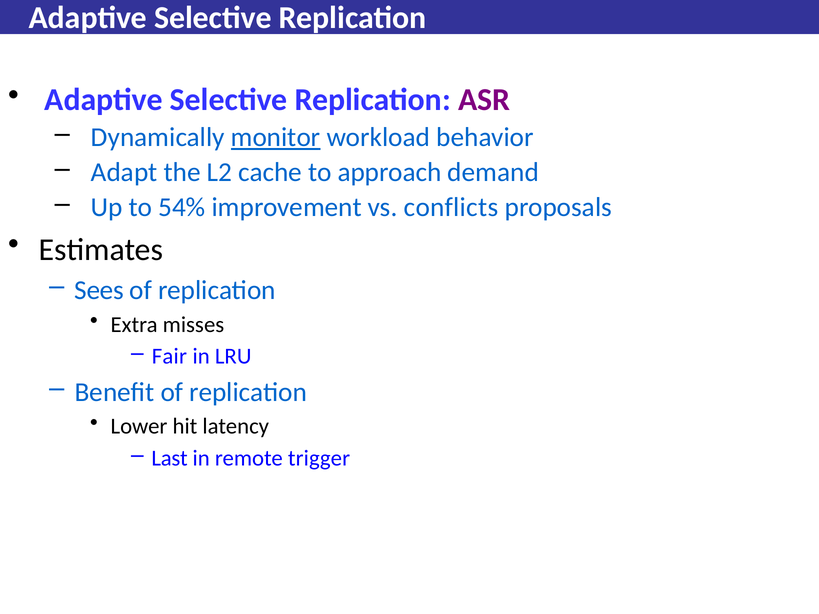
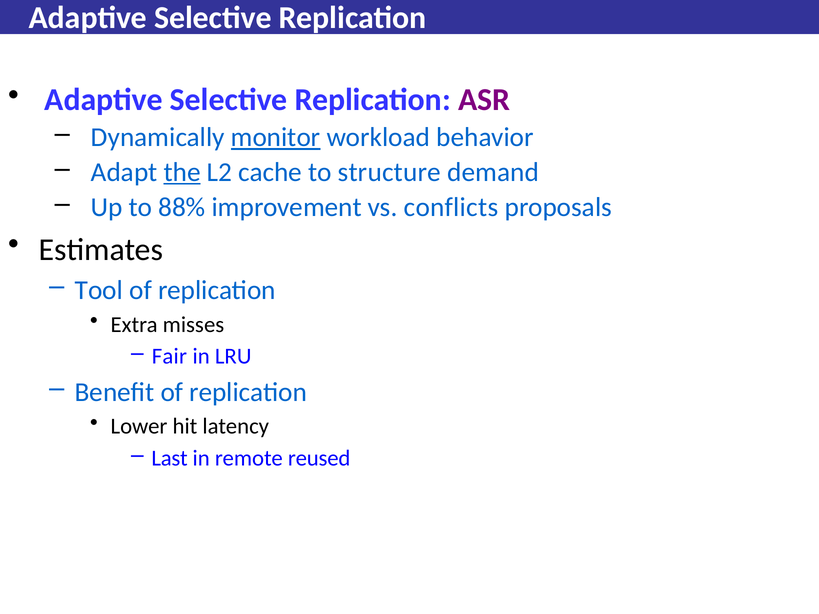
the underline: none -> present (182, 172)
approach: approach -> structure (389, 172)
54%: 54% -> 88% (182, 207)
Sees: Sees -> Tool (99, 290)
trigger: trigger -> reused (319, 458)
